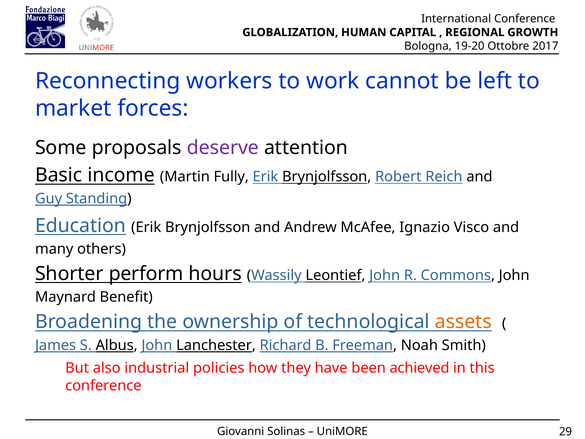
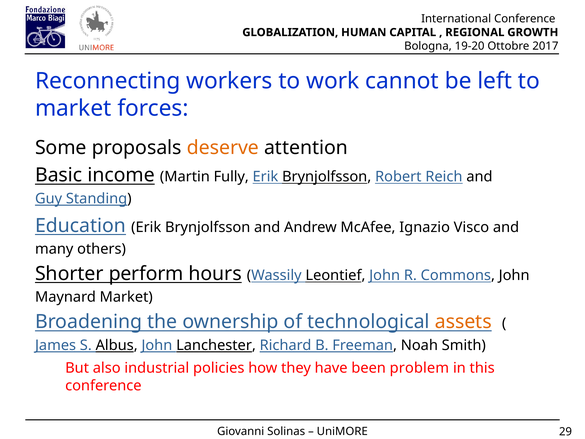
deserve colour: purple -> orange (223, 148)
Maynard Benefit: Benefit -> Market (126, 297)
achieved: achieved -> problem (419, 368)
